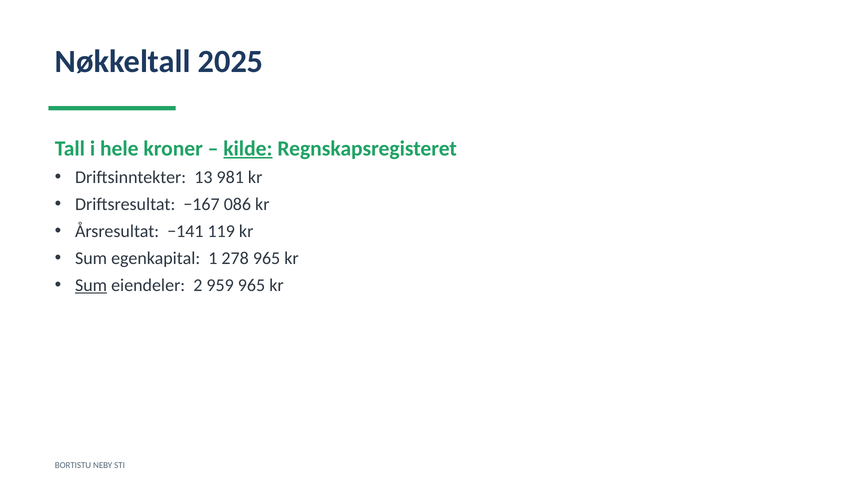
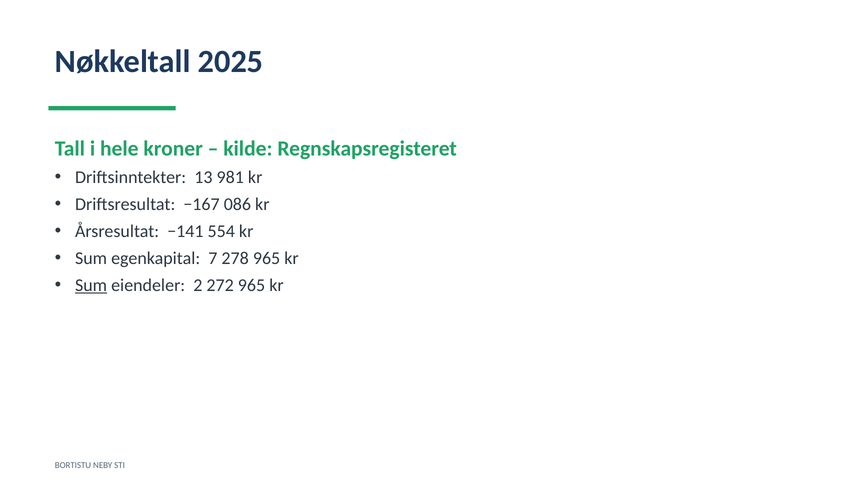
kilde underline: present -> none (248, 148)
119: 119 -> 554 (221, 231)
1: 1 -> 7 (213, 258)
959: 959 -> 272 (220, 285)
